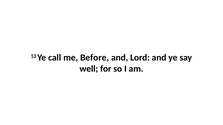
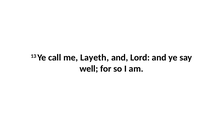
Before: Before -> Layeth (95, 58)
